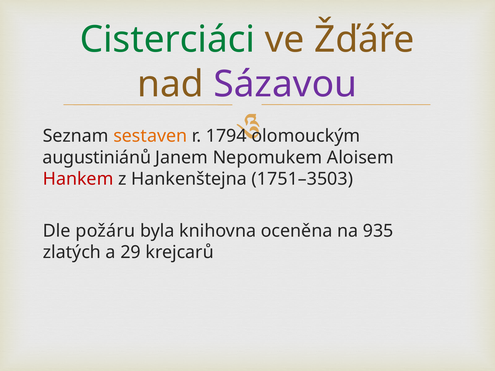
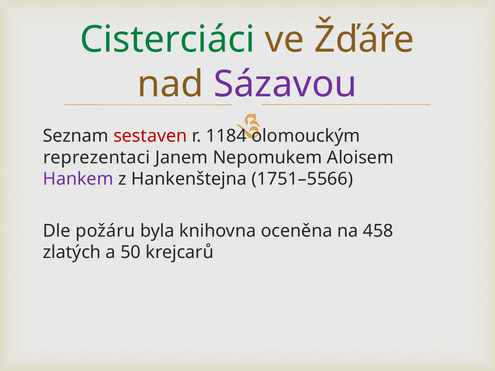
sestaven colour: orange -> red (150, 136)
1794: 1794 -> 1184 (226, 136)
augustiniánů: augustiniánů -> reprezentaci (97, 158)
Hankem colour: red -> purple (78, 179)
1751–3503: 1751–3503 -> 1751–5566 (302, 179)
935: 935 -> 458 (378, 231)
29: 29 -> 50 (131, 252)
